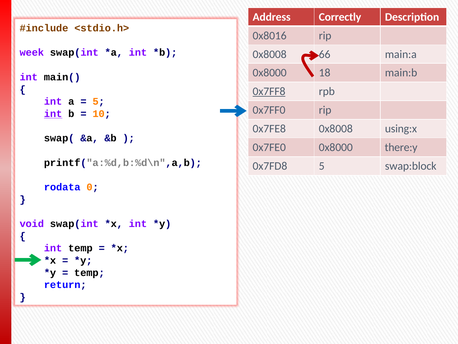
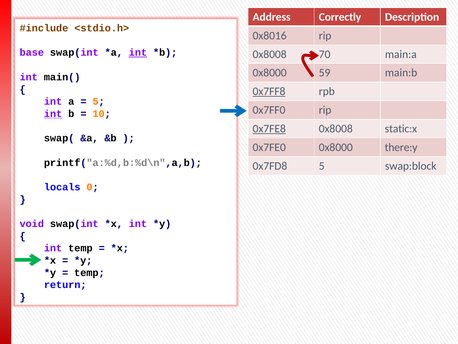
week: week -> base (32, 53)
int underline: none -> present (138, 53)
66: 66 -> 70 (325, 54)
18: 18 -> 59 (325, 73)
0x7FE8 underline: none -> present (269, 128)
using:x: using:x -> static:x (401, 128)
rodata: rodata -> locals (62, 187)
